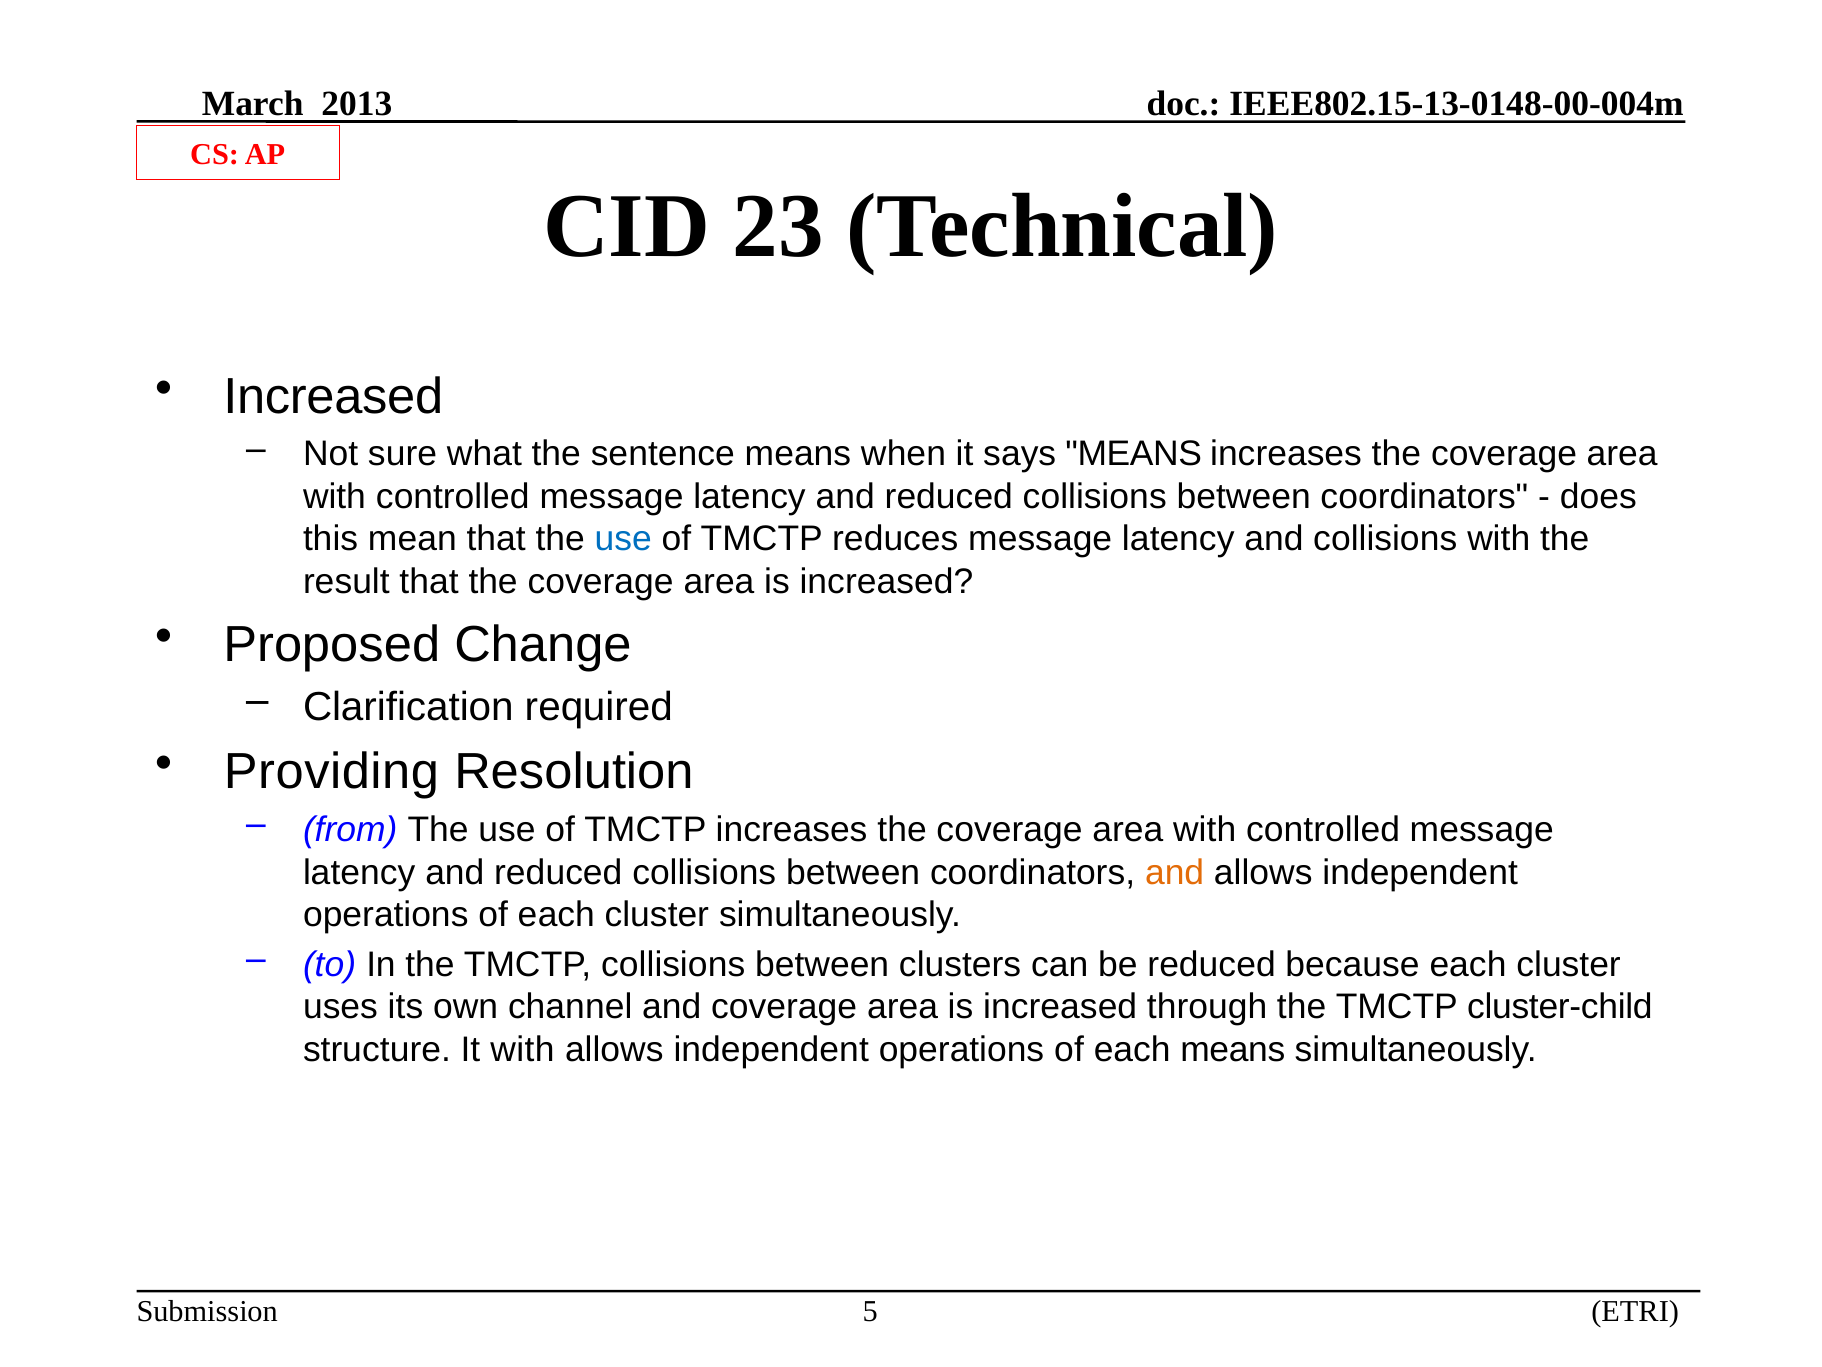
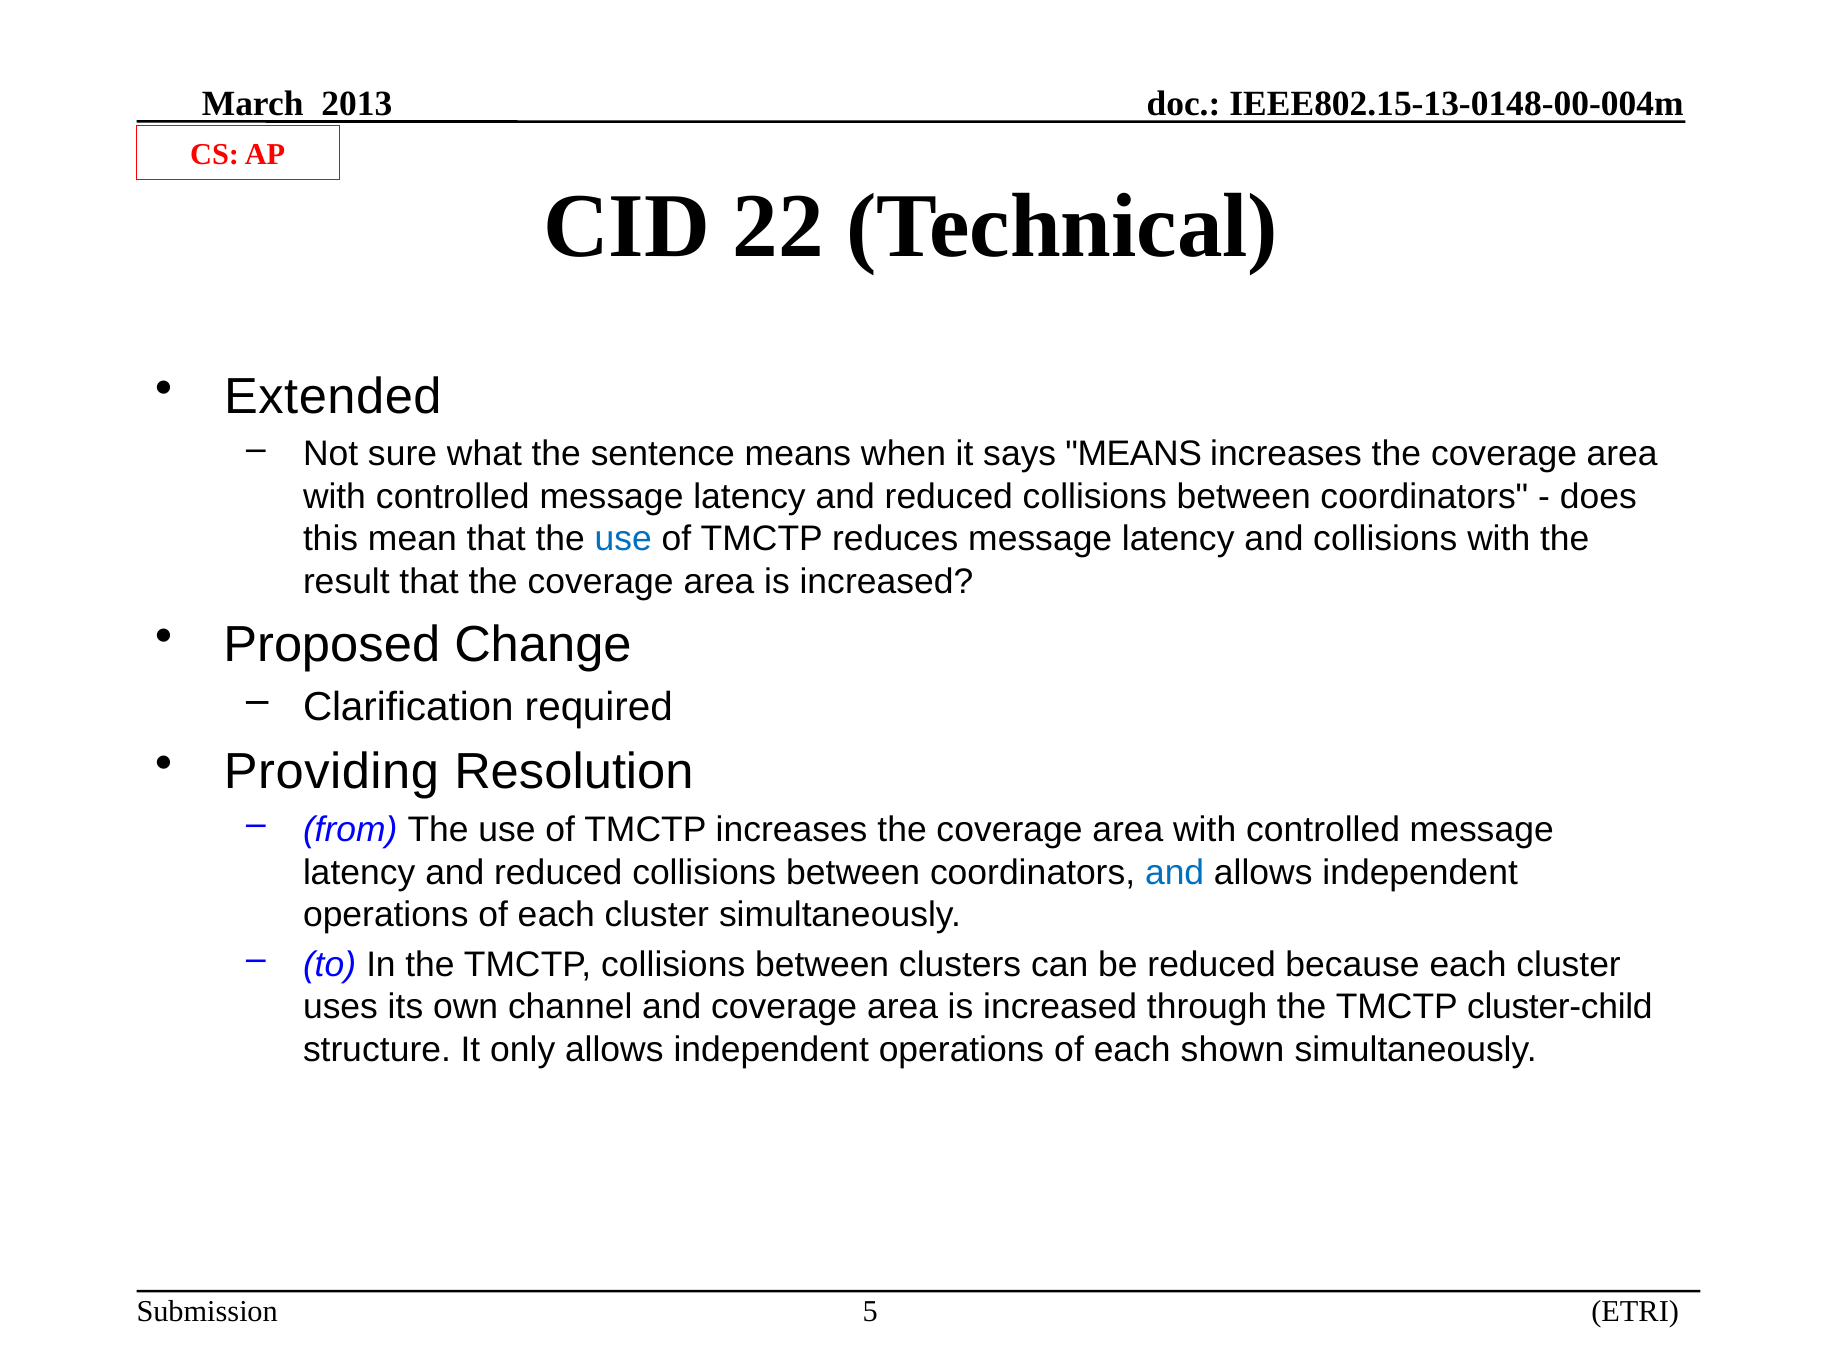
23: 23 -> 22 (778, 227)
Increased: Increased -> Extended (333, 396)
and colour: orange -> blue (1175, 872)
It with: with -> only (523, 1049)
each means: means -> shown (1232, 1049)
